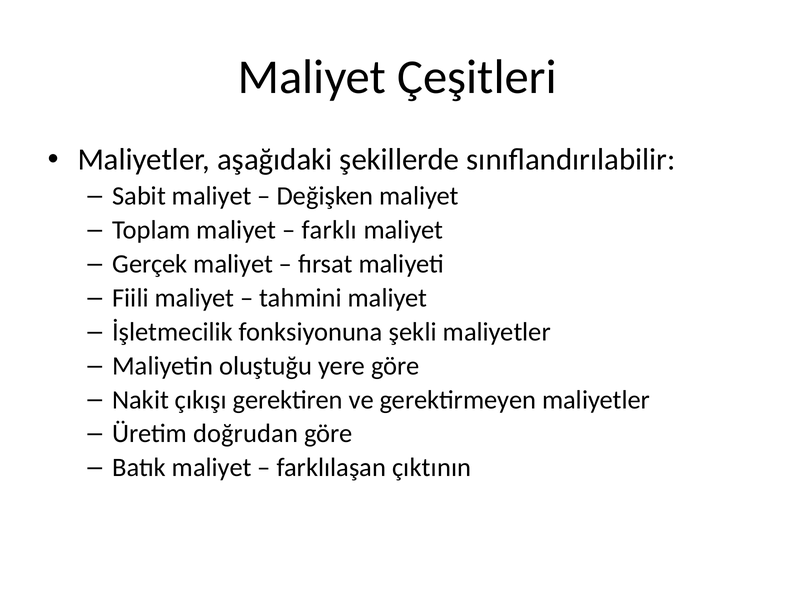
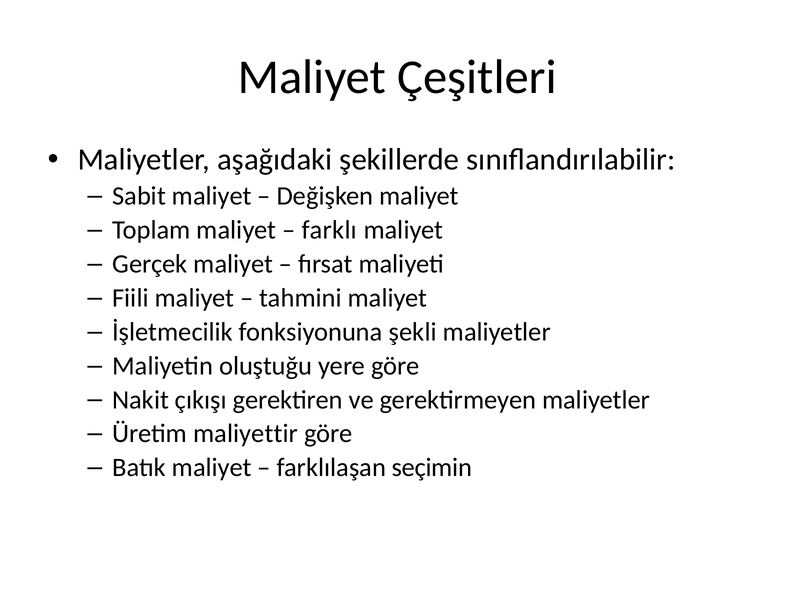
doğrudan: doğrudan -> maliyettir (246, 433)
çıktının: çıktının -> seçimin (432, 467)
